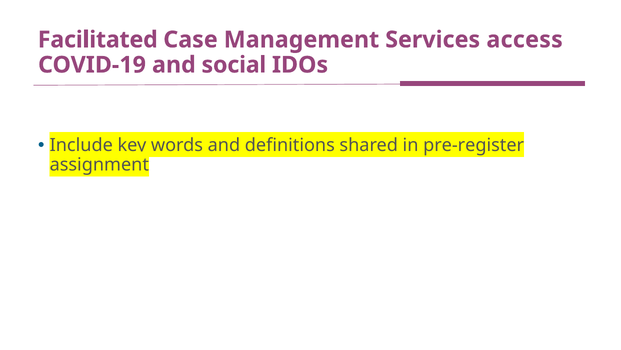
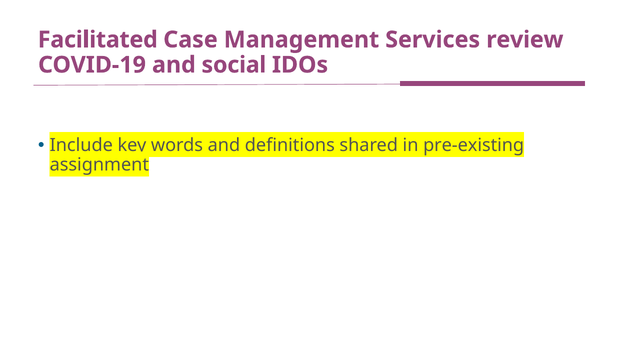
access: access -> review (525, 40)
pre-register: pre-register -> pre-existing (474, 145)
